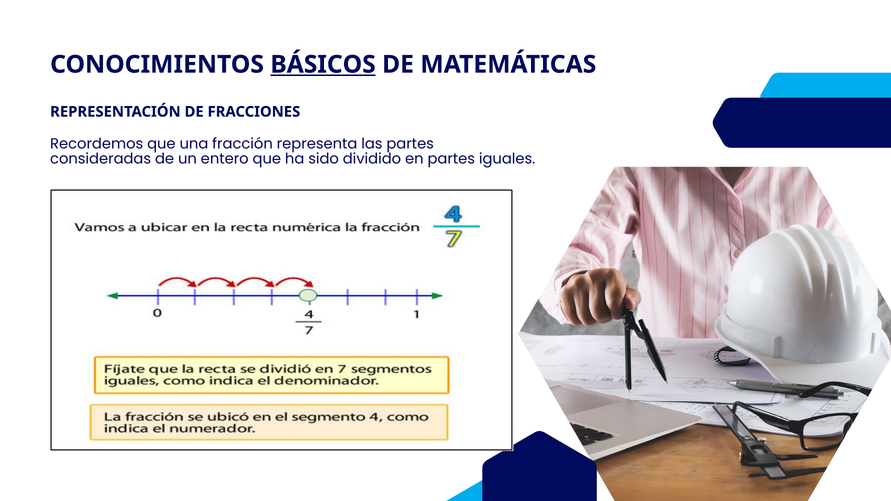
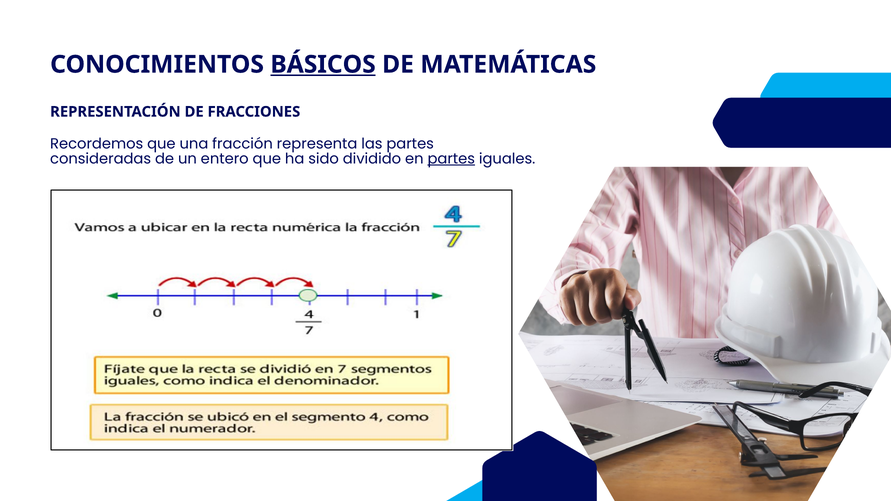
partes underline: none -> present (451, 159)
